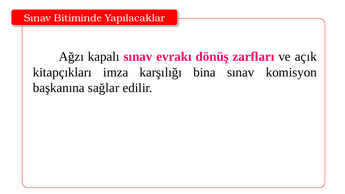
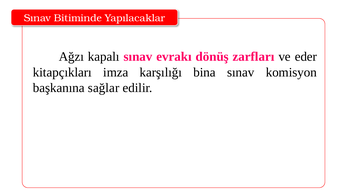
açık: açık -> eder (306, 57)
